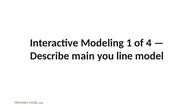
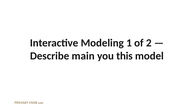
4: 4 -> 2 (149, 43)
line: line -> this (125, 56)
